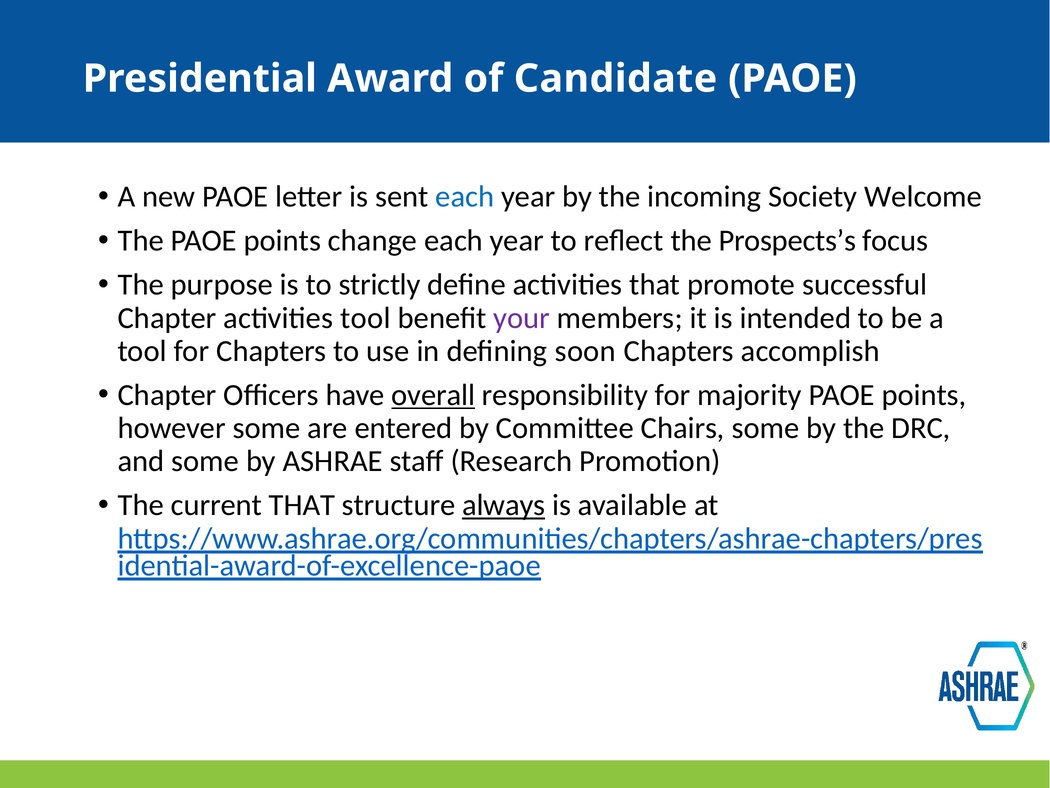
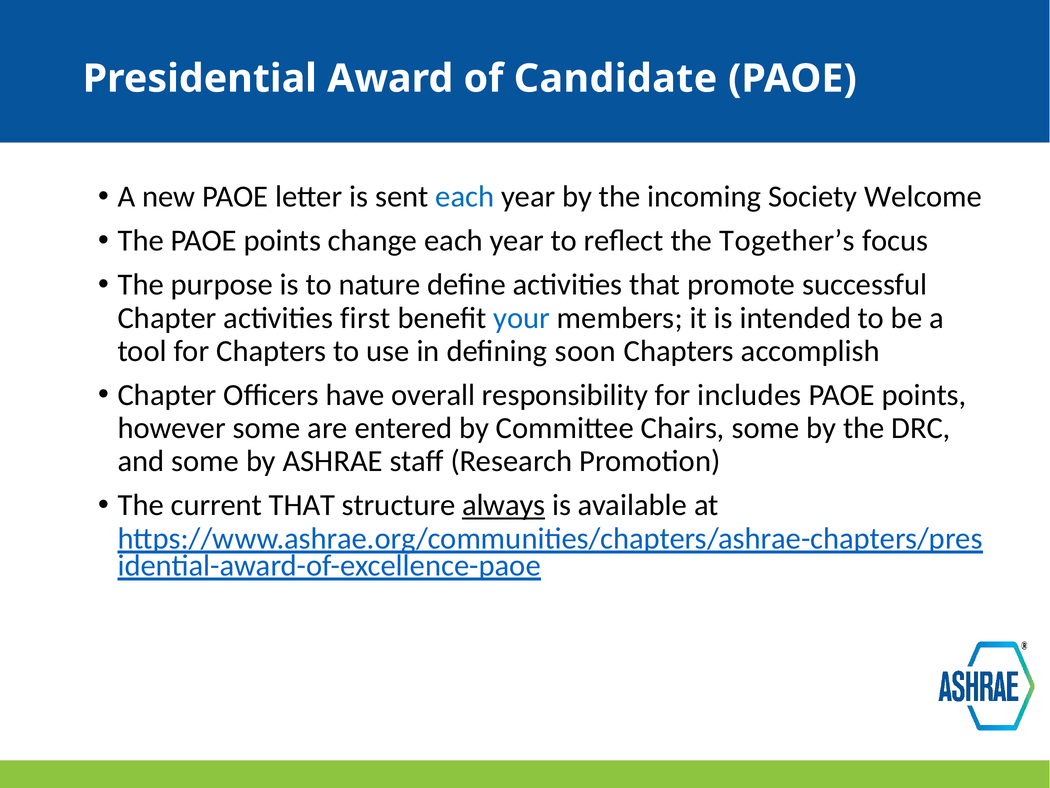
Prospects’s: Prospects’s -> Together’s (787, 241)
strictly: strictly -> nature (380, 285)
activities tool: tool -> first (365, 318)
your colour: purple -> blue (522, 318)
overall underline: present -> none (433, 395)
majority: majority -> includes (749, 395)
